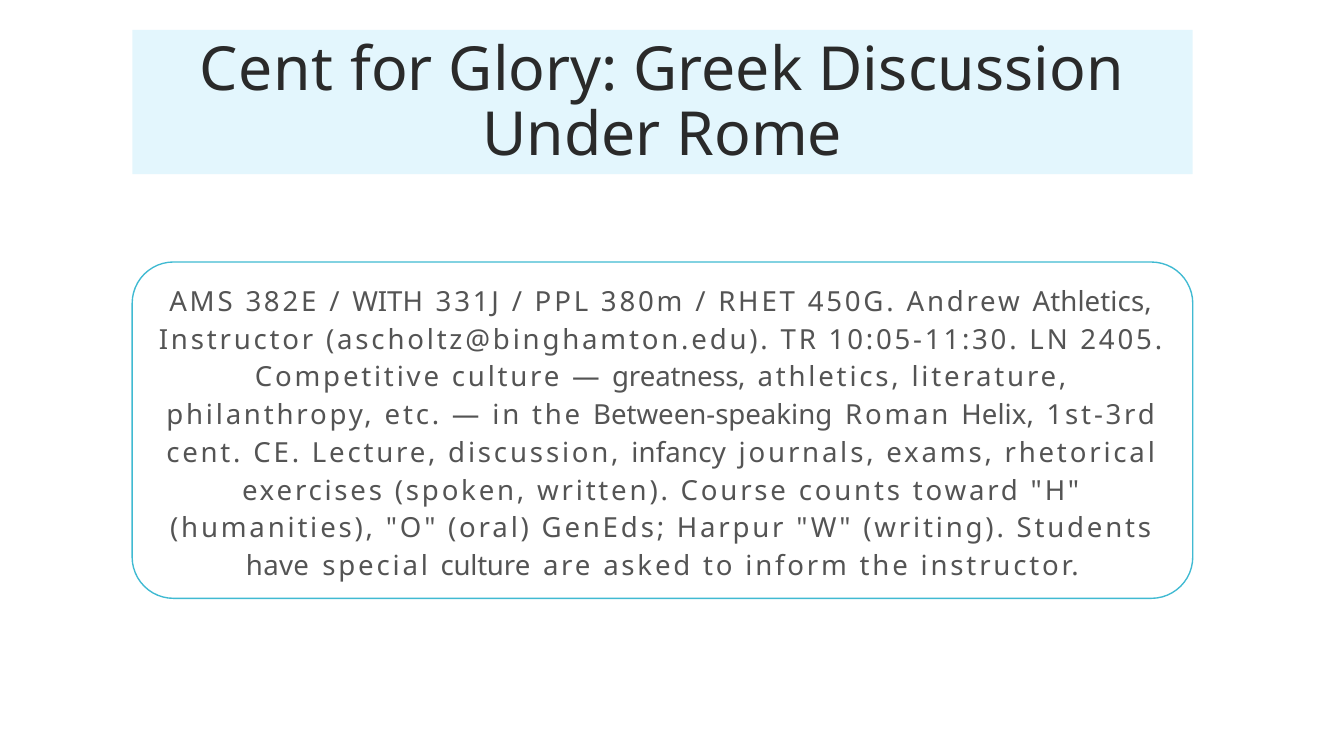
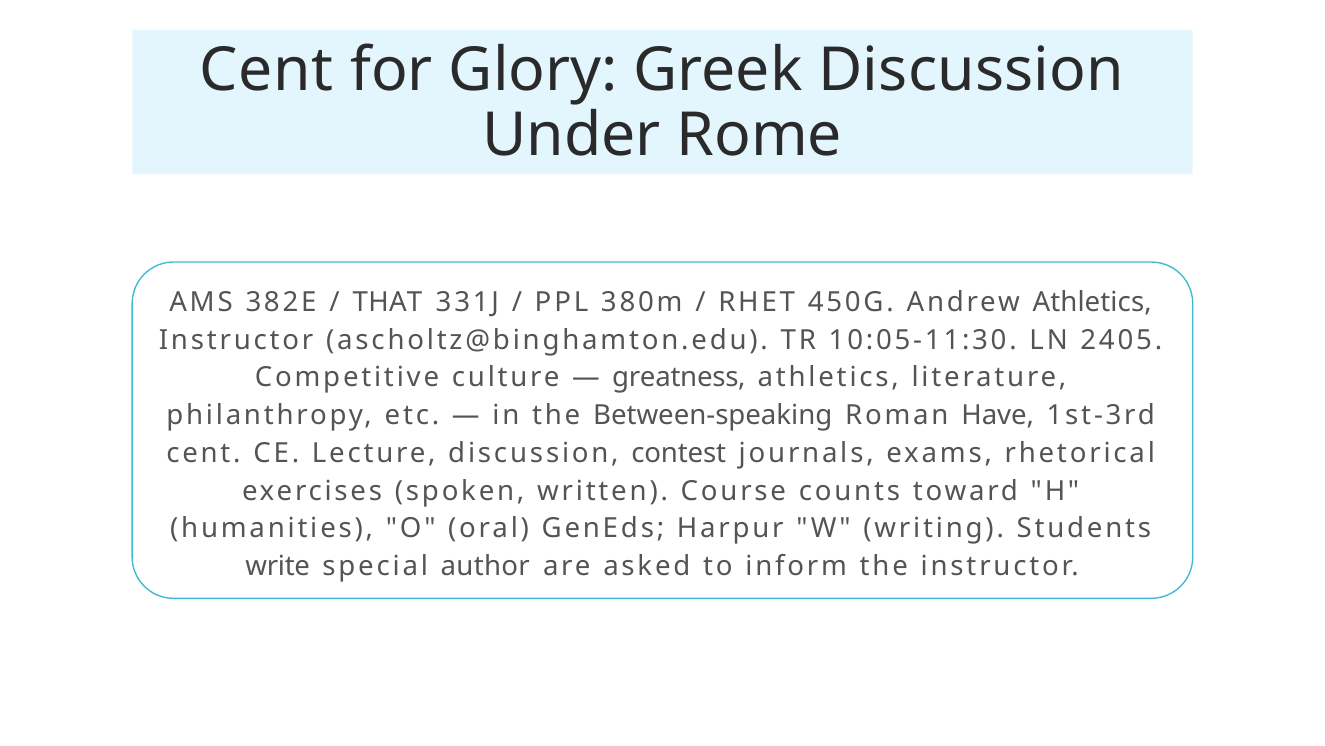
WITH: WITH -> THAT (387, 302)
Helix: Helix -> Have (998, 415)
infancy: infancy -> contest (679, 453)
have: have -> write (278, 566)
special culture: culture -> author (485, 566)
